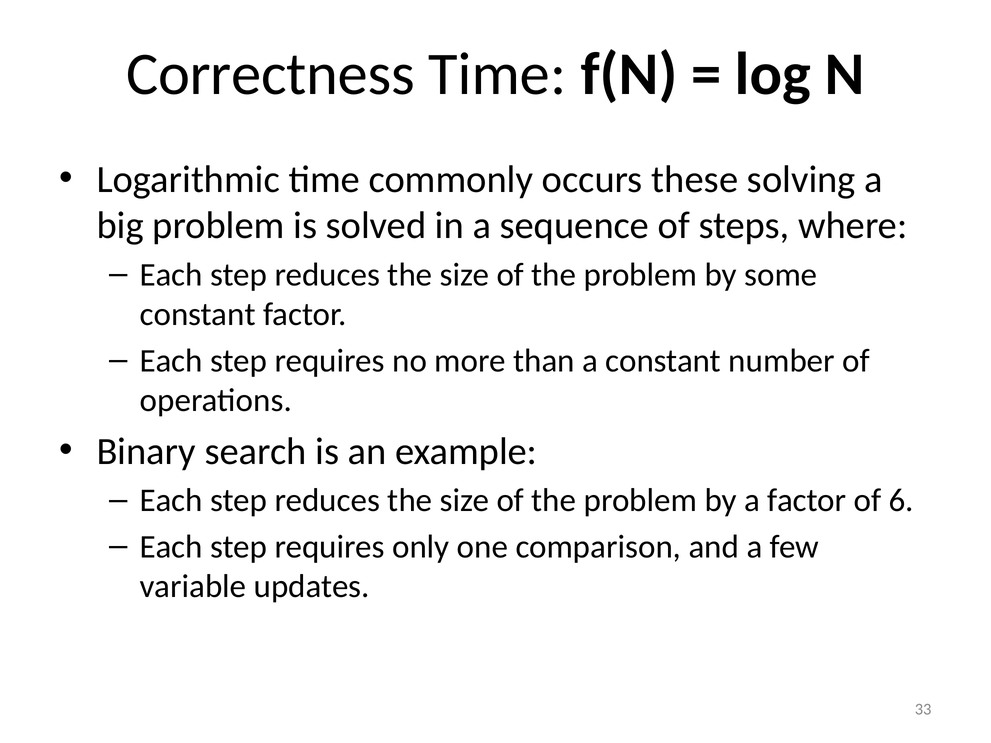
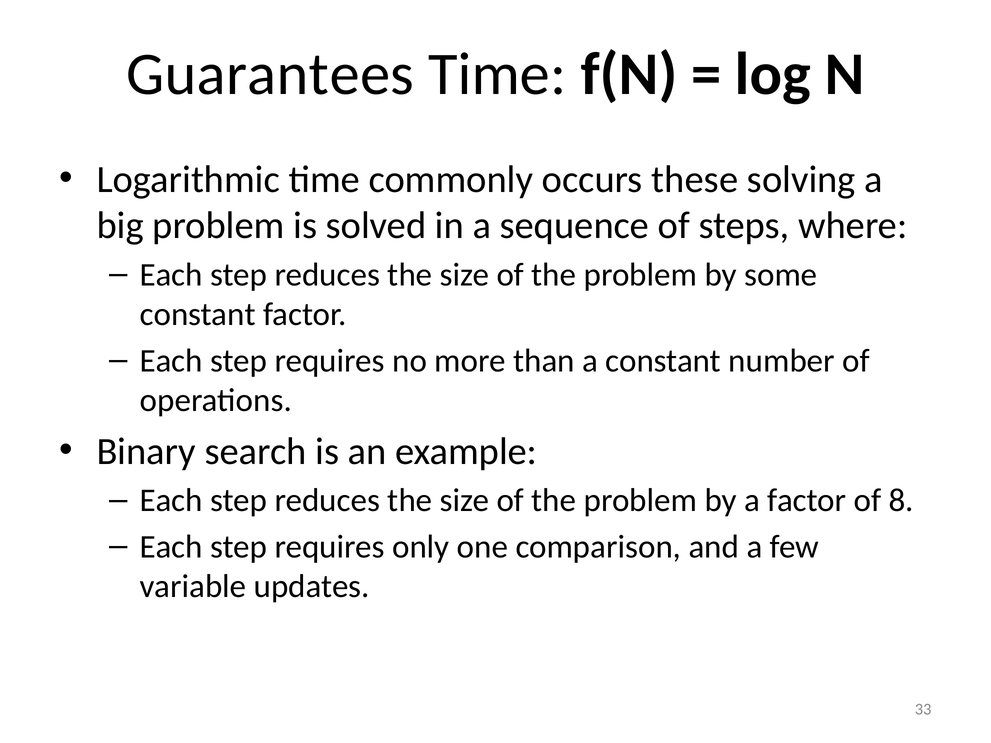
Correctness: Correctness -> Guarantees (270, 74)
6: 6 -> 8 (901, 501)
